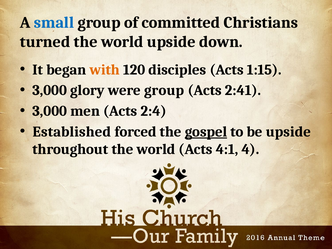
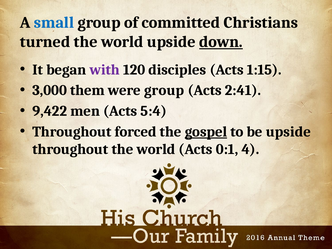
down underline: none -> present (221, 42)
with colour: orange -> purple (105, 70)
glory: glory -> them (87, 90)
3,000: 3,000 -> 9,422 (50, 111)
2:4: 2:4 -> 5:4 (154, 111)
Established: Established -> Throughout (72, 132)
4:1: 4:1 -> 0:1 (227, 149)
